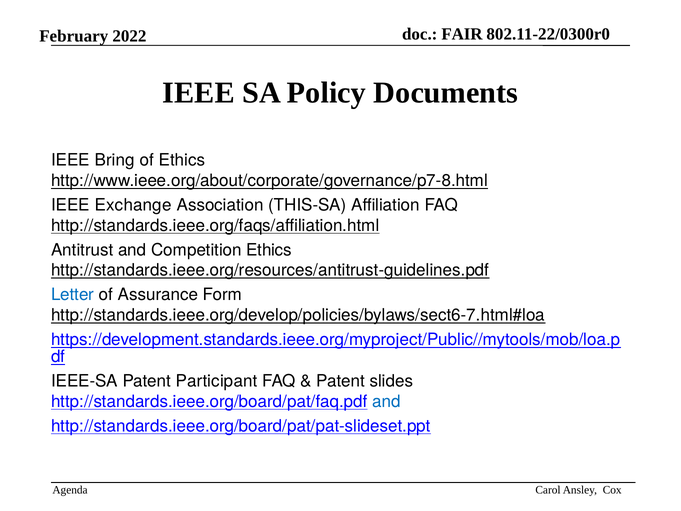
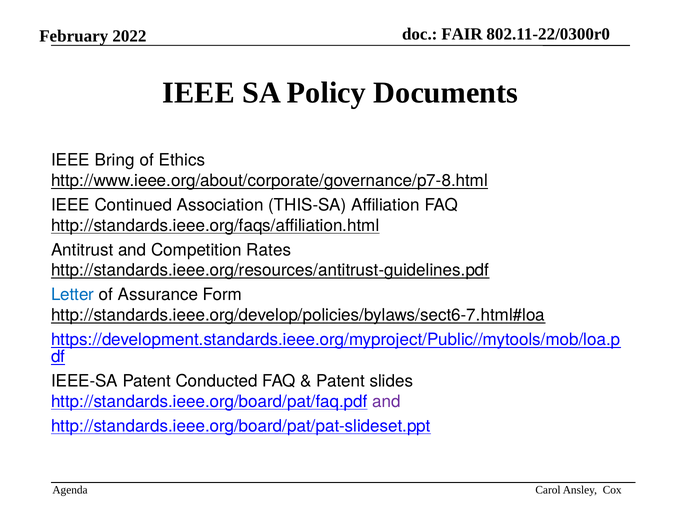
Exchange: Exchange -> Continued (133, 205)
Competition Ethics: Ethics -> Rates (269, 250)
Participant: Participant -> Conducted (217, 381)
and colour: blue -> purple (387, 401)
